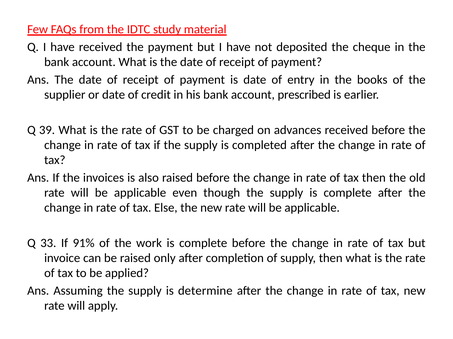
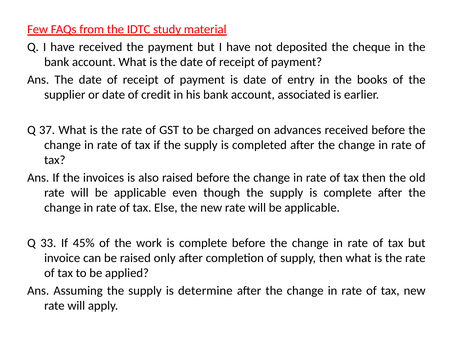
prescribed: prescribed -> associated (304, 95)
39: 39 -> 37 (47, 130)
91%: 91% -> 45% (84, 244)
